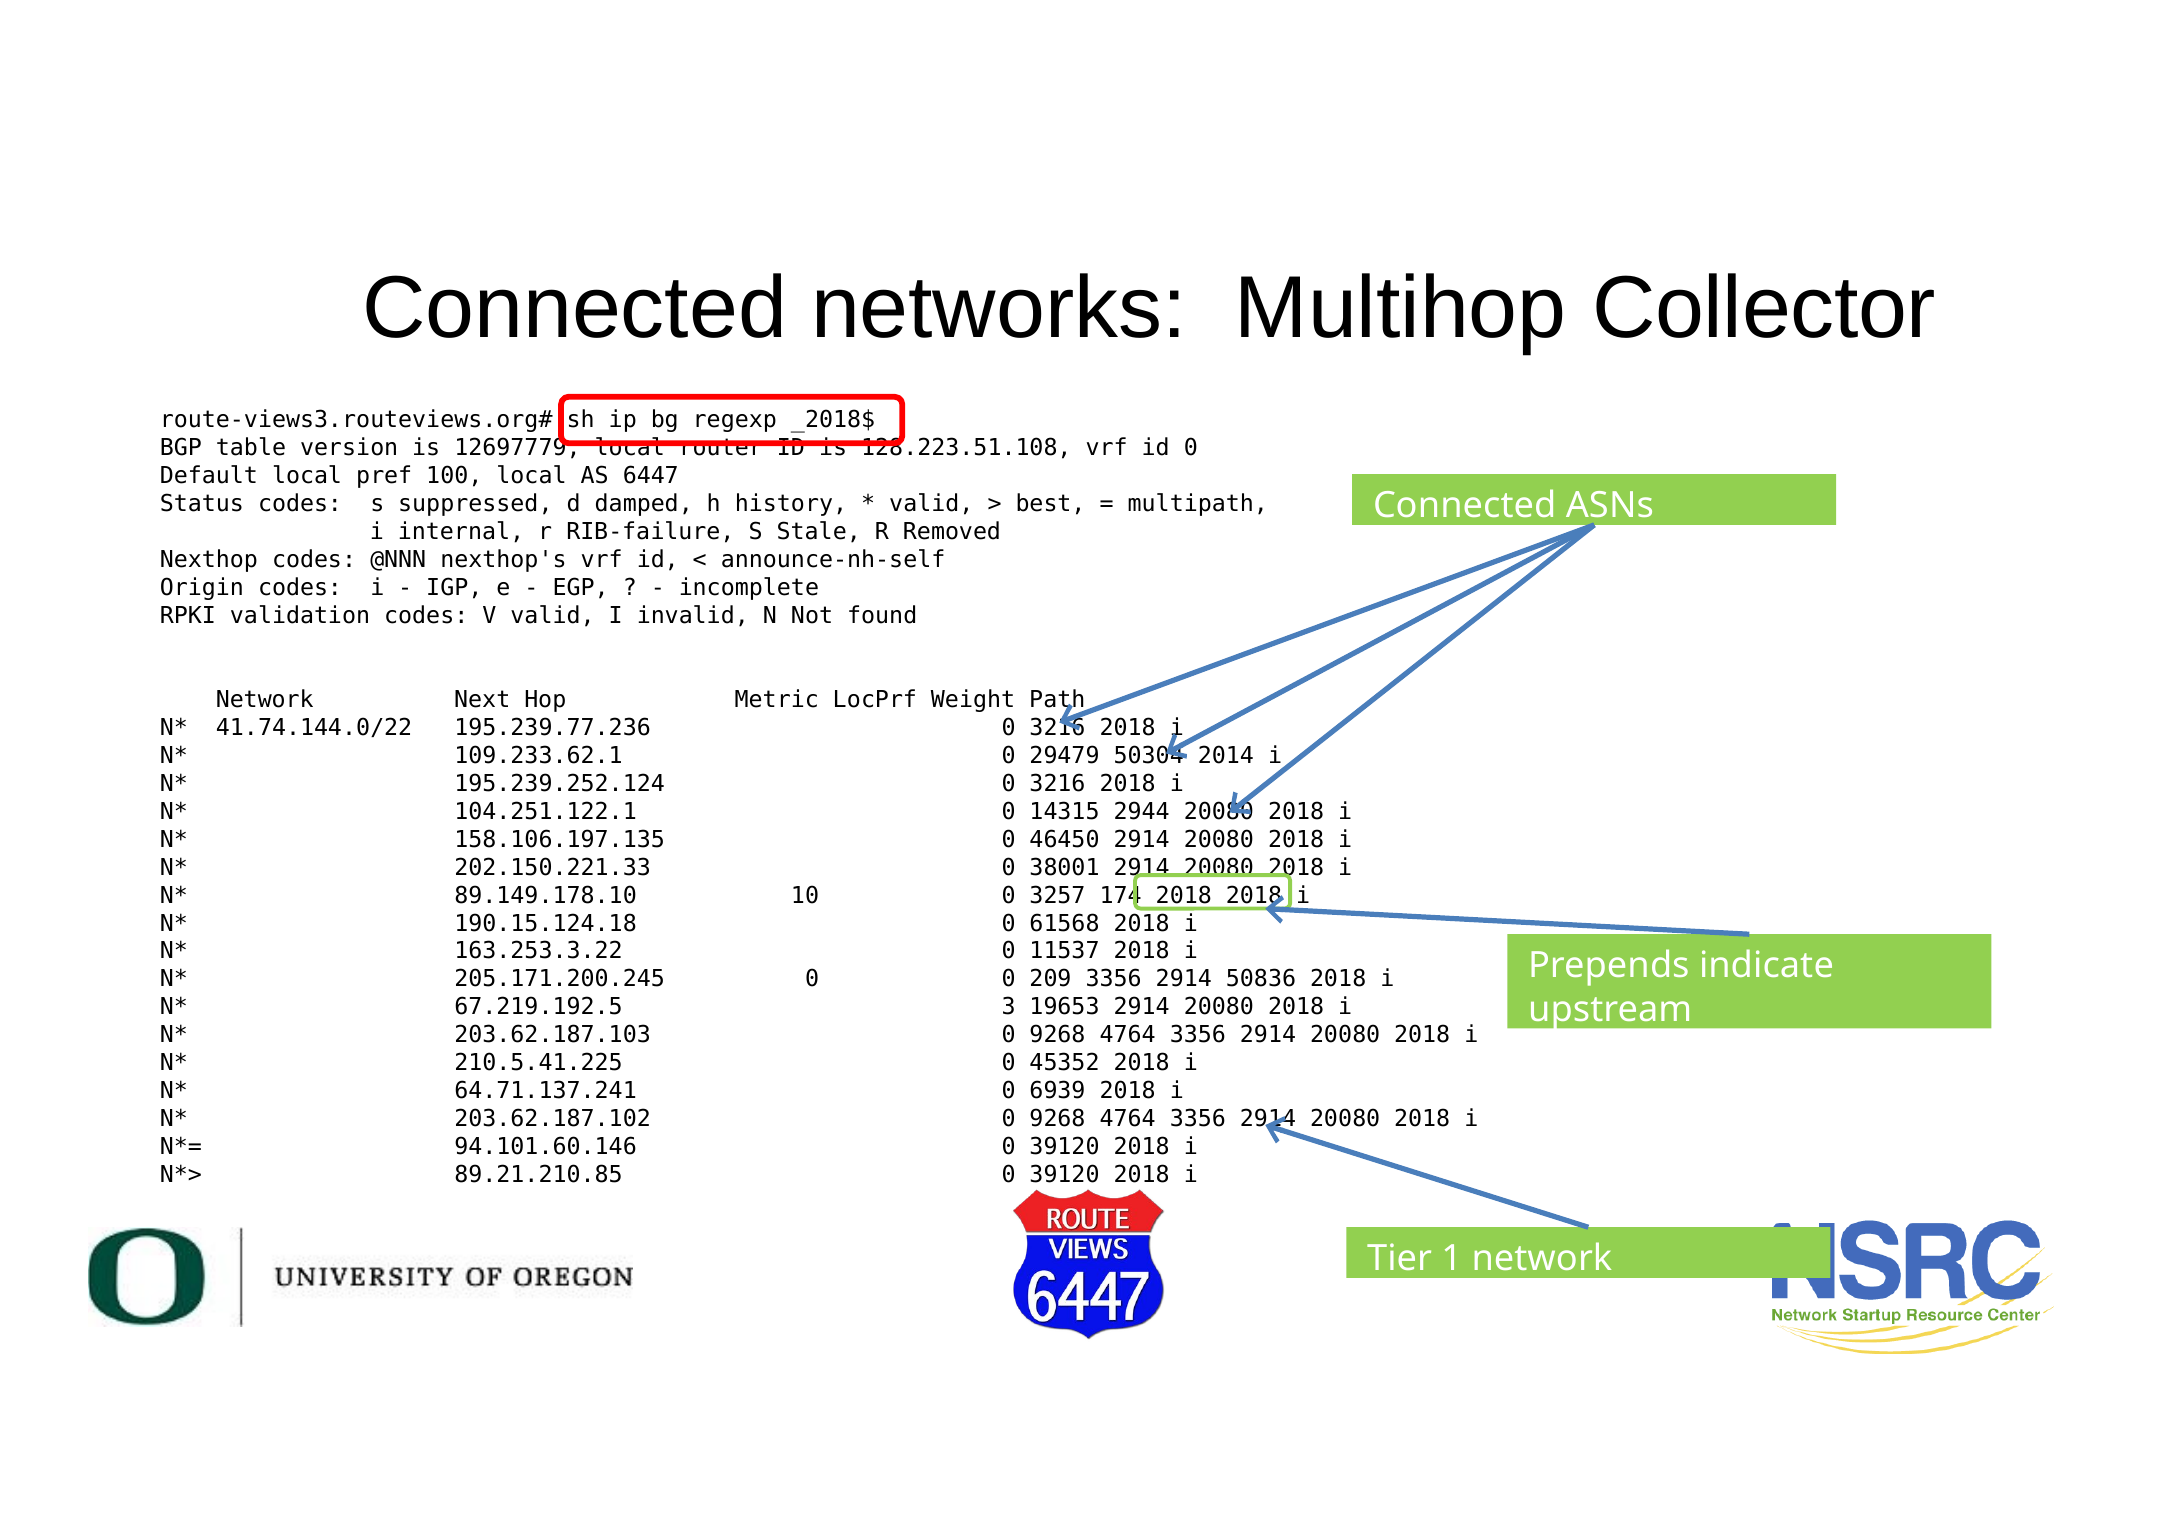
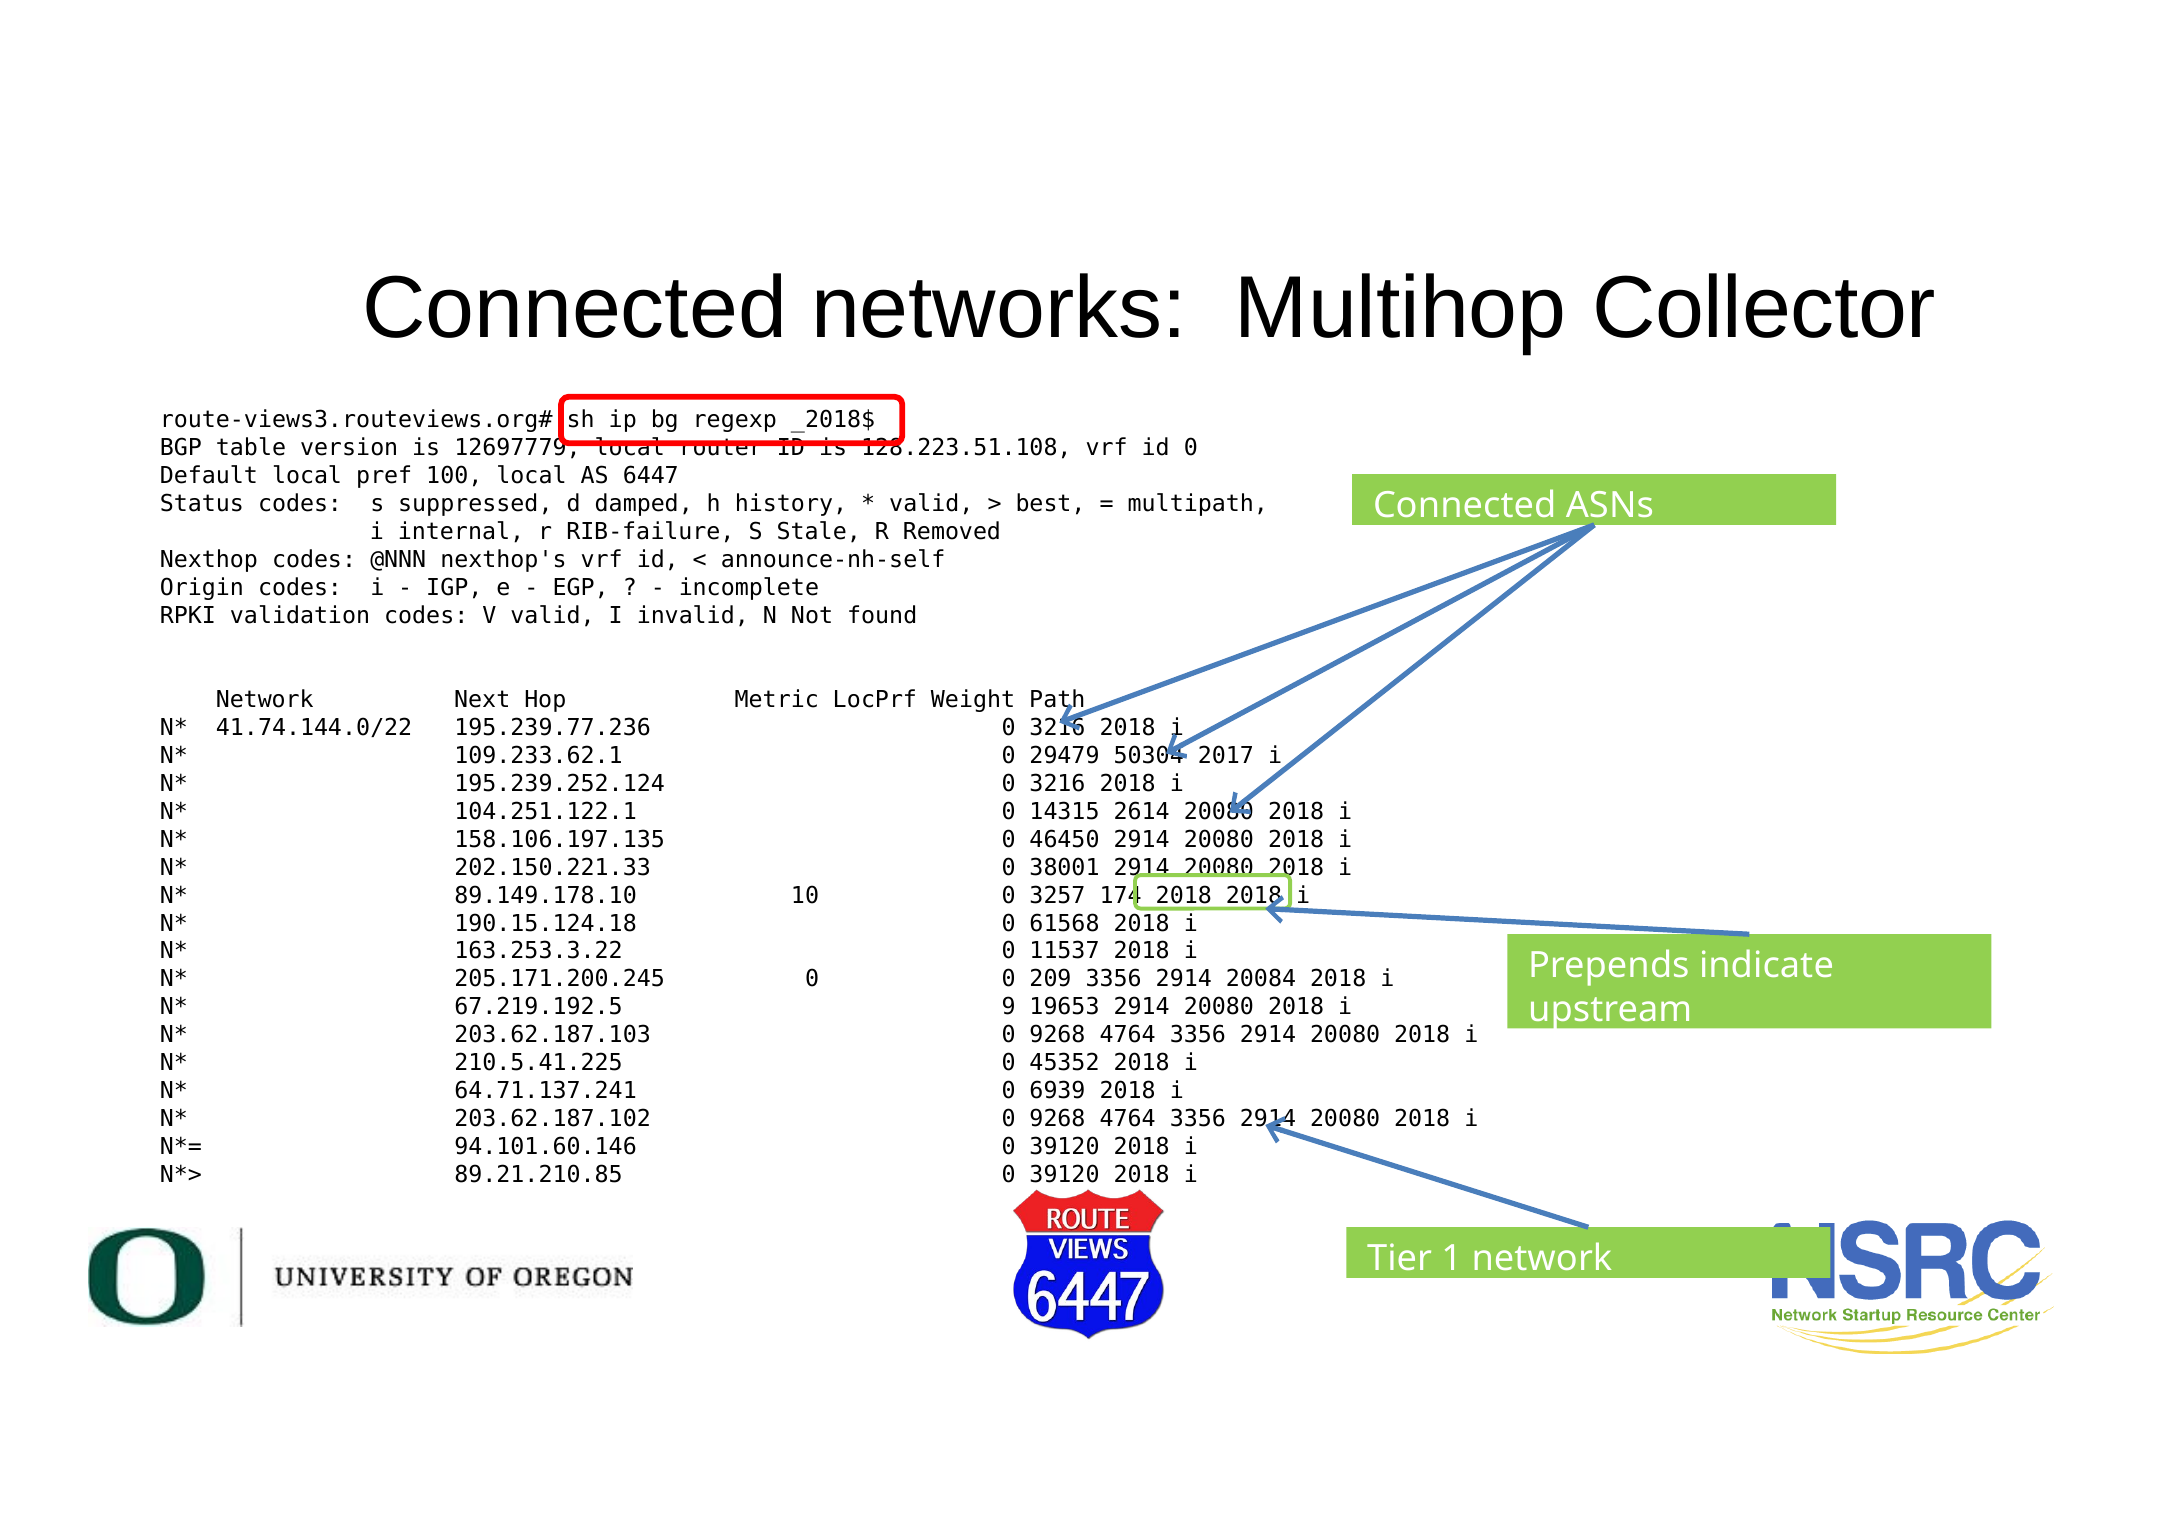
2014: 2014 -> 2017 (1226, 756)
2944: 2944 -> 2614 (1142, 812)
50836: 50836 -> 20084 (1261, 980)
3: 3 -> 9 (1009, 1008)
